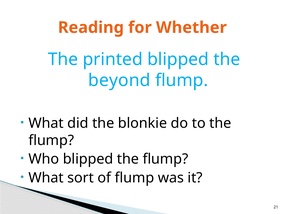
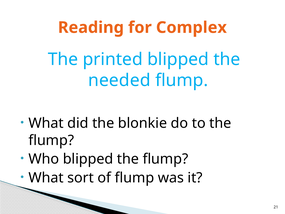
Whether: Whether -> Complex (191, 27)
beyond: beyond -> needed (119, 80)
